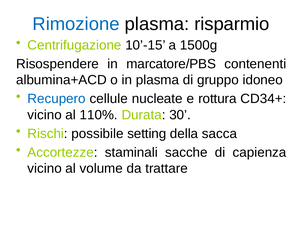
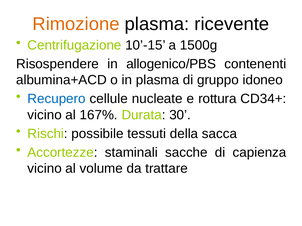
Rimozione colour: blue -> orange (76, 24)
risparmio: risparmio -> ricevente (232, 24)
marcatore/PBS: marcatore/PBS -> allogenico/PBS (171, 64)
110%: 110% -> 167% (99, 115)
setting: setting -> tessuti (147, 134)
